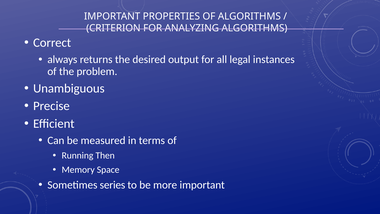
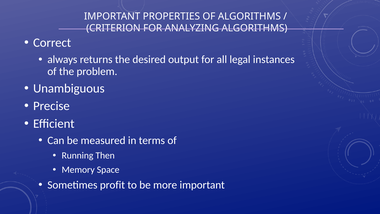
series: series -> profit (112, 185)
